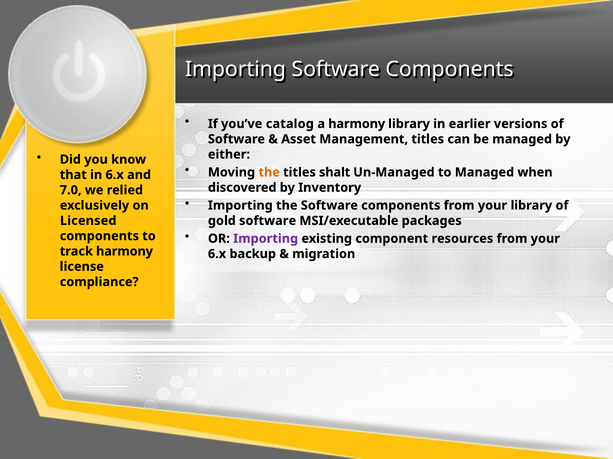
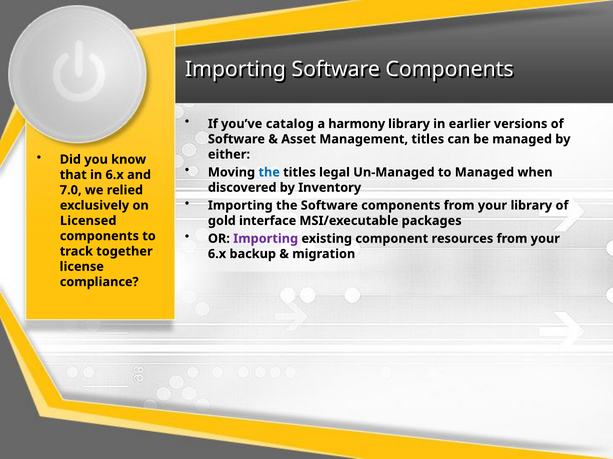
the colour: orange -> blue (269, 173)
shalt: shalt -> legal (335, 173)
gold software: software -> interface (268, 221)
track harmony: harmony -> together (124, 252)
